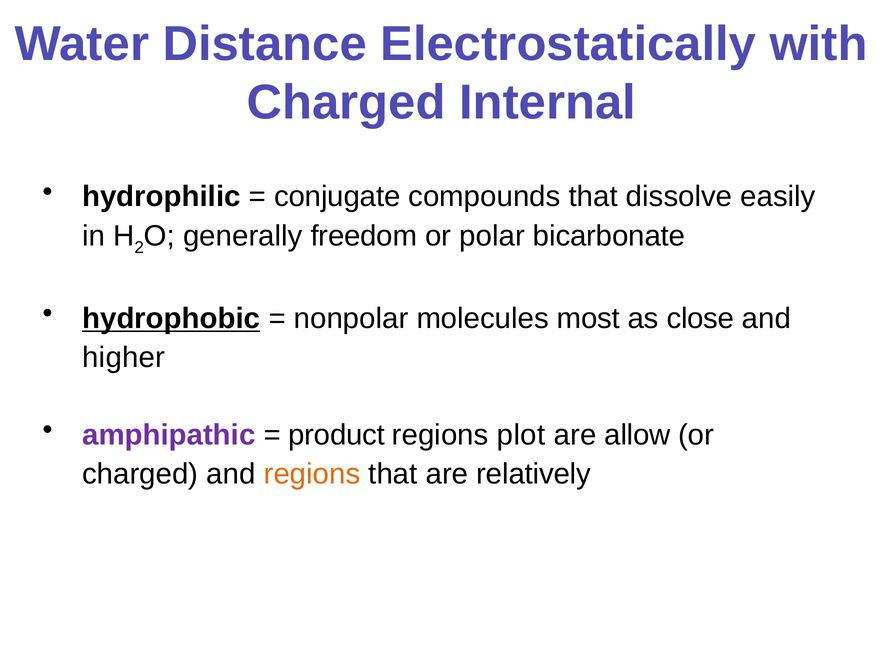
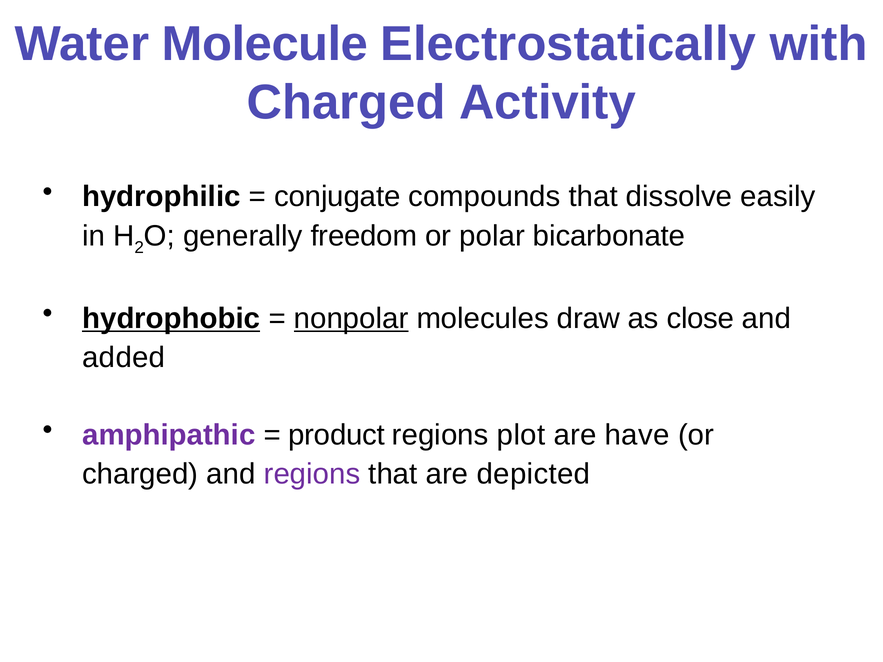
Distance: Distance -> Molecule (265, 44)
Internal: Internal -> Activity (548, 103)
nonpolar underline: none -> present (351, 319)
most: most -> draw (588, 319)
higher: higher -> added (124, 358)
allow: allow -> have (637, 435)
regions colour: orange -> purple (312, 474)
relatively: relatively -> depicted (533, 474)
